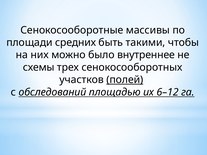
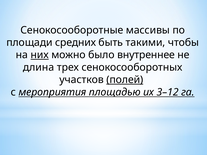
них underline: none -> present (40, 55)
схемы: схемы -> длина (39, 67)
обследований: обследований -> мероприятия (52, 92)
6–12: 6–12 -> 3–12 (168, 92)
